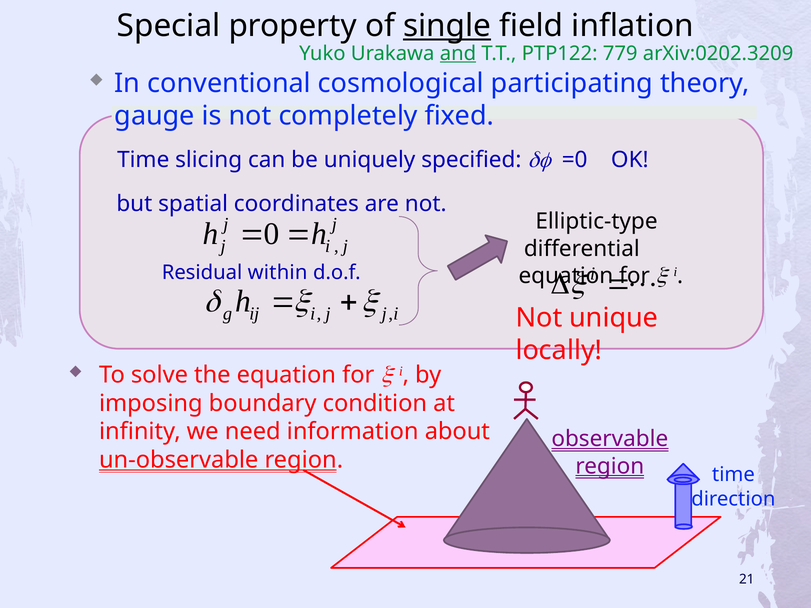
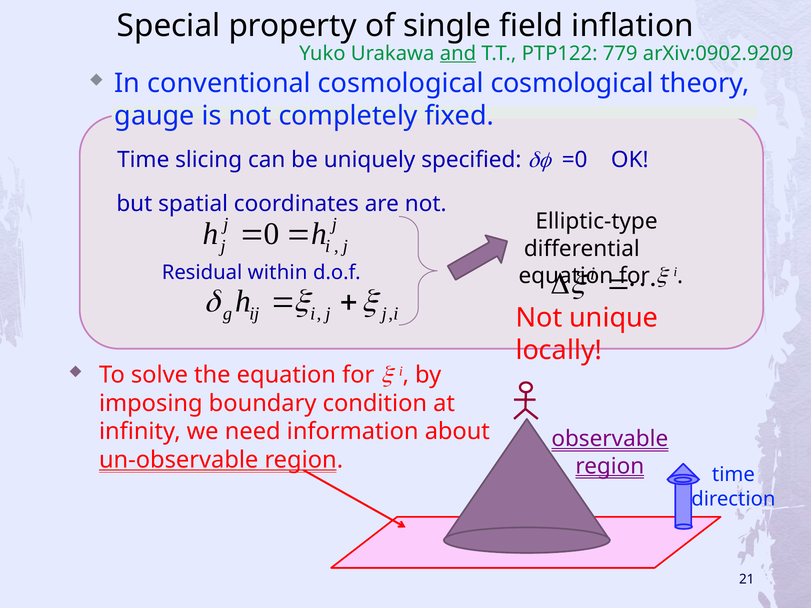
single underline: present -> none (447, 26)
arXiv:0202.3209: arXiv:0202.3209 -> arXiv:0902.9209 (718, 53)
cosmological participating: participating -> cosmological (572, 84)
